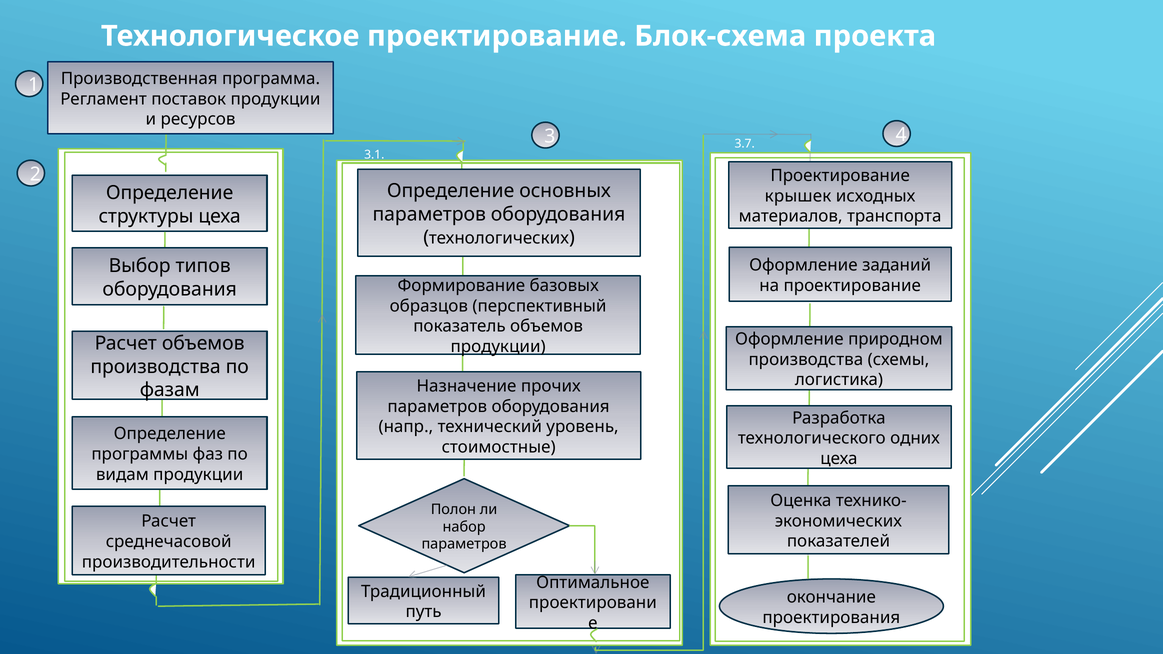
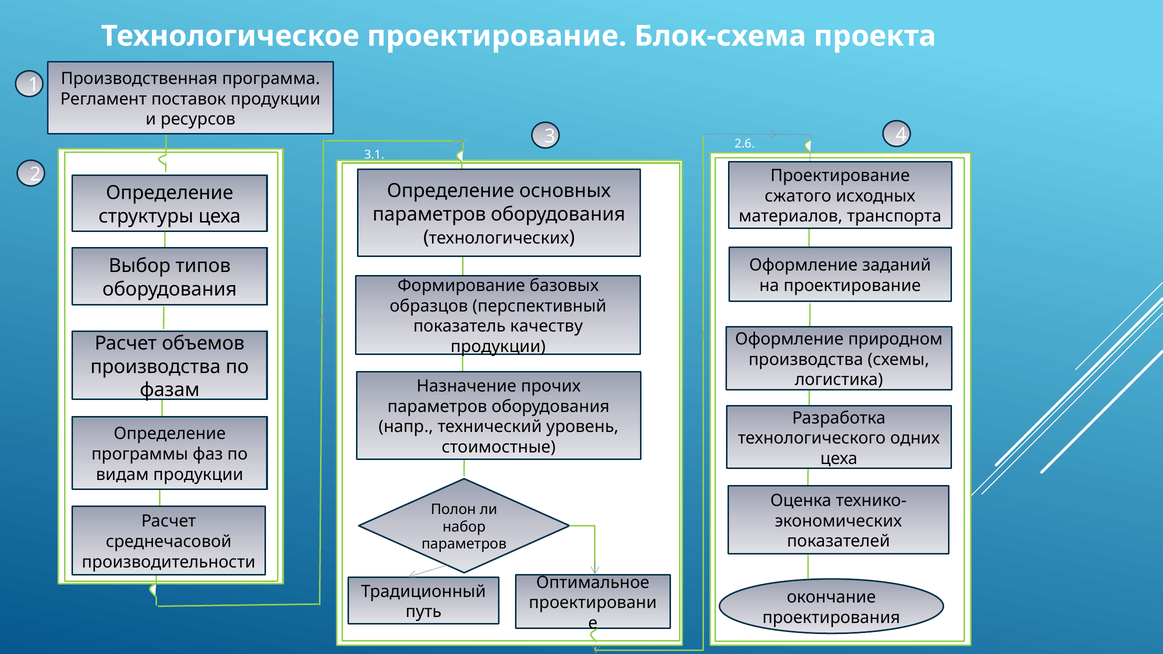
3.7: 3.7 -> 2.6 (745, 144)
крышек: крышек -> сжатого (798, 196)
показатель объемов: объемов -> качеству (546, 326)
